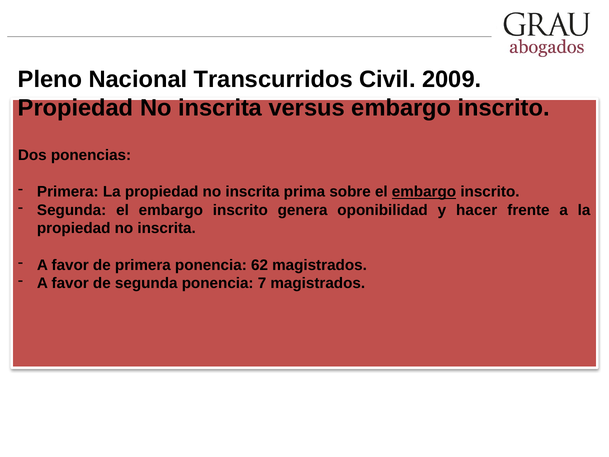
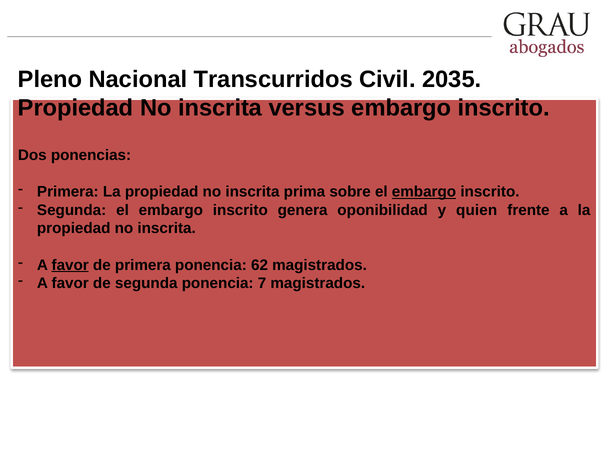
2009: 2009 -> 2035 (452, 79)
hacer: hacer -> quien (477, 210)
favor underline: none -> present (70, 265)
